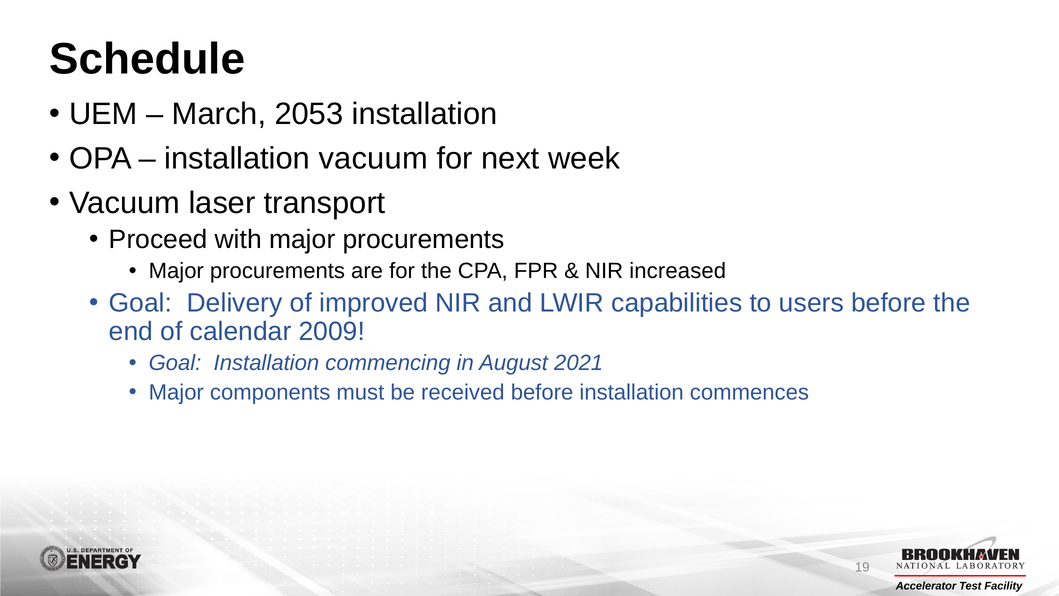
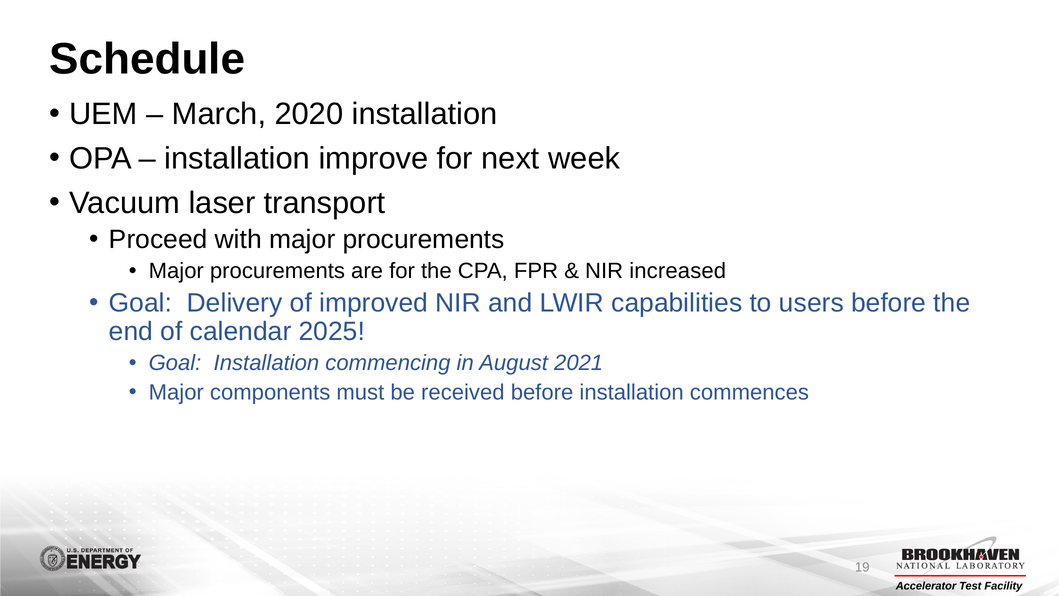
2053: 2053 -> 2020 (309, 114)
installation vacuum: vacuum -> improve (373, 158)
2009: 2009 -> 2025 (332, 331)
